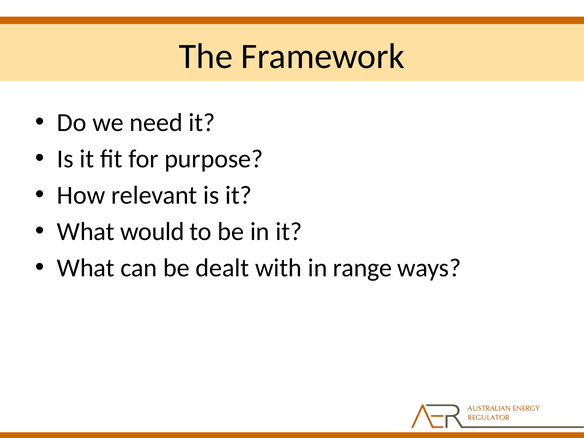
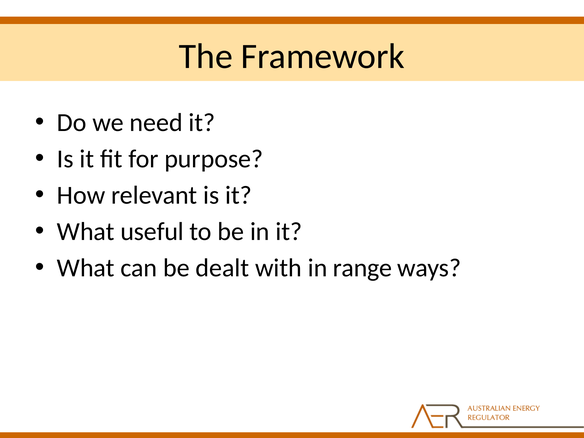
would: would -> useful (152, 232)
